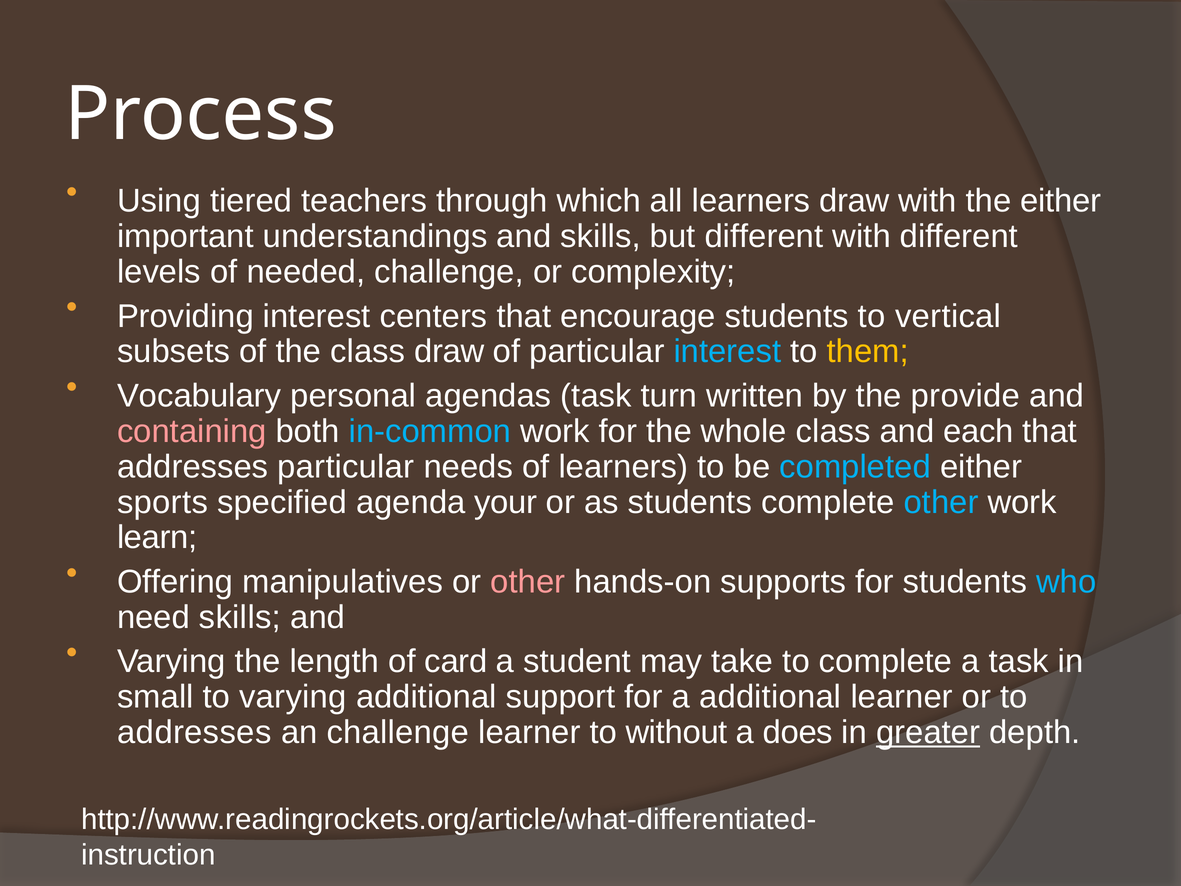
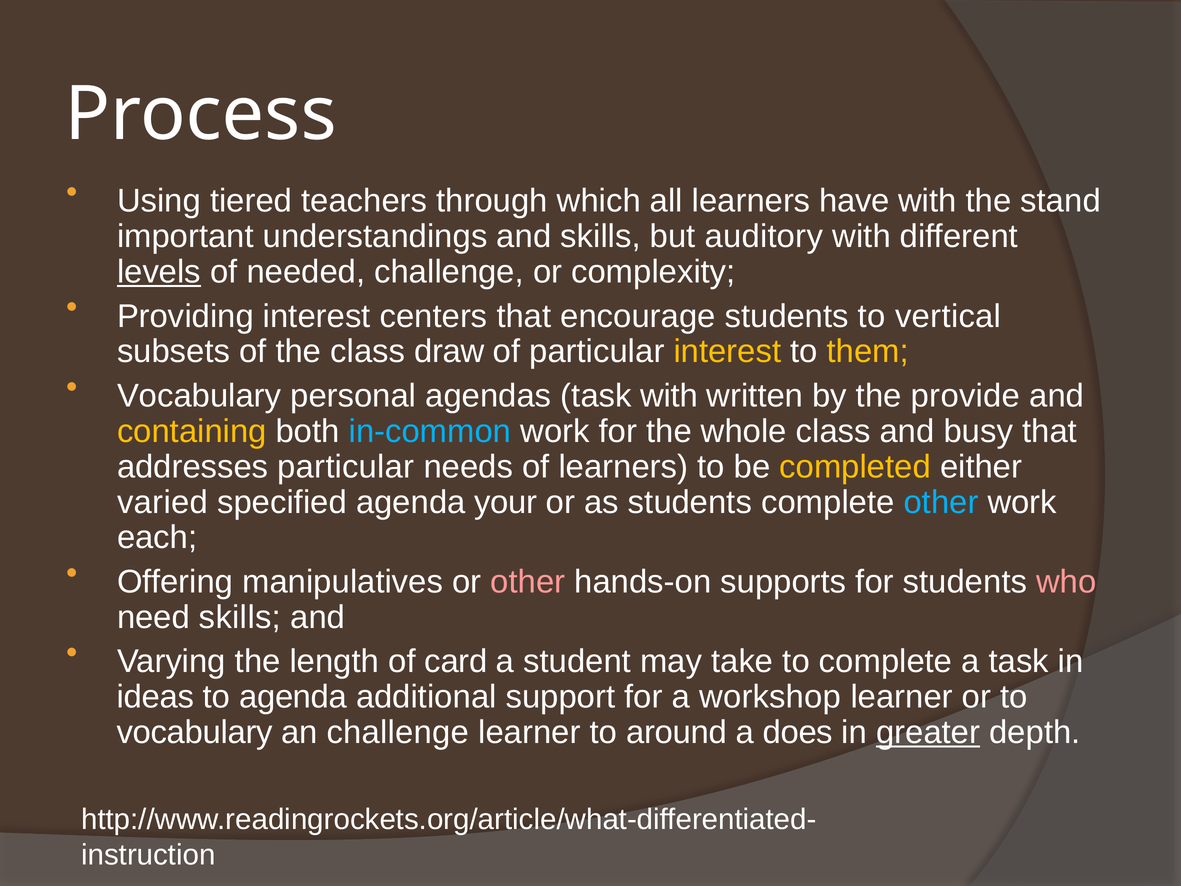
learners draw: draw -> have (854, 201)
the either: either -> stand (1061, 201)
but different: different -> auditory (764, 236)
levels underline: none -> present (159, 272)
interest colour: light blue -> yellow (727, 352)
task turn: turn -> with (669, 396)
containing colour: pink -> yellow (192, 431)
each: each -> busy (978, 431)
completed colour: light blue -> yellow (855, 467)
sports: sports -> varied (162, 502)
learn: learn -> each (157, 537)
who colour: light blue -> pink (1066, 582)
small: small -> ideas (155, 697)
to varying: varying -> agenda (293, 697)
a additional: additional -> workshop (770, 697)
addresses: addresses -> vocabulary (195, 732)
without: without -> around (677, 732)
